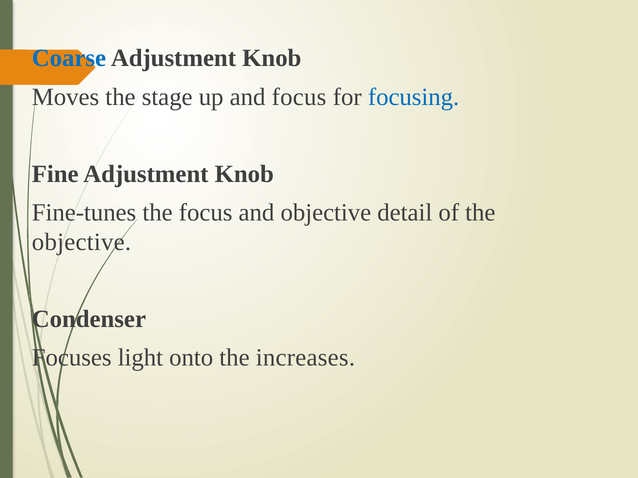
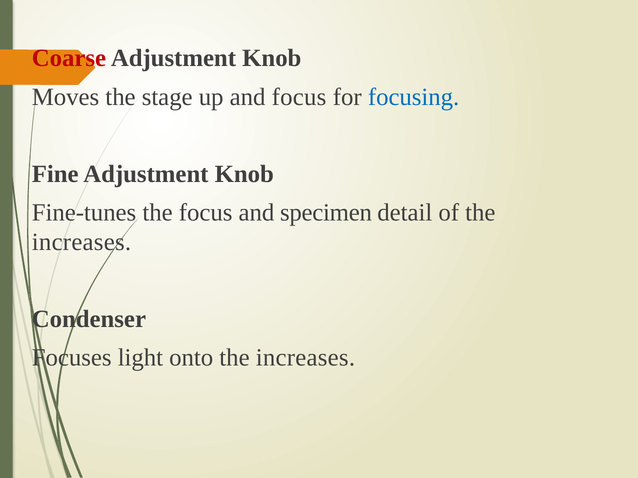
Coarse colour: blue -> red (69, 58)
and objective: objective -> specimen (326, 213)
objective: objective -> increases (81, 242)
